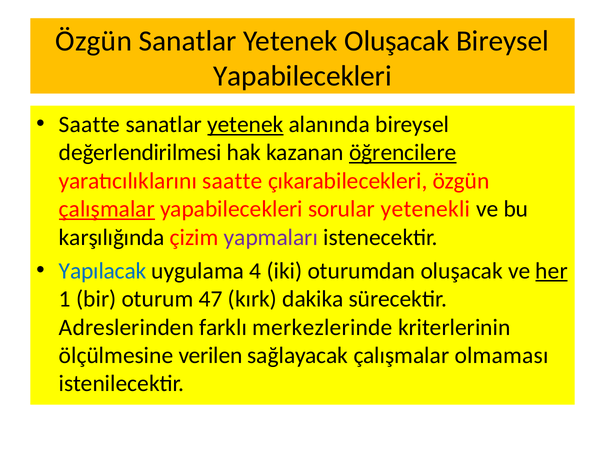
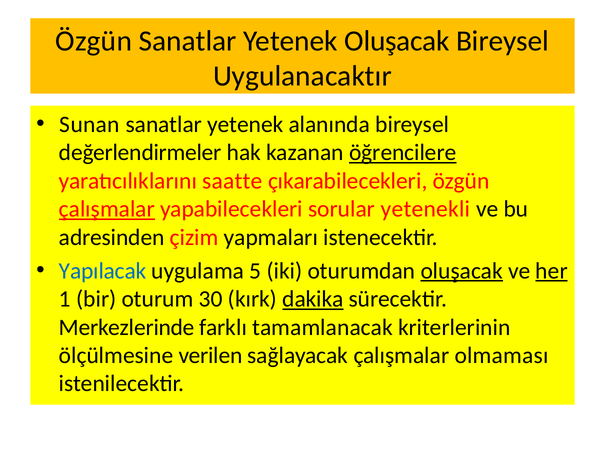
Yapabilecekleri: Yapabilecekleri -> Uygulanacaktır (302, 76)
Saatte: Saatte -> Sunan (90, 125)
yetenek underline: present -> none (245, 125)
değerlendirilmesi: değerlendirilmesi -> değerlendirmeler (140, 153)
karşılığında: karşılığında -> adresinden (112, 238)
yapmaları colour: purple -> black (271, 238)
4: 4 -> 5 (255, 271)
oluşacak underline: none -> present (462, 271)
47: 47 -> 30 (211, 300)
dakika underline: none -> present (313, 300)
Adreslerinden: Adreslerinden -> Merkezlerinde (127, 328)
merkezlerinde: merkezlerinde -> tamamlanacak (323, 328)
